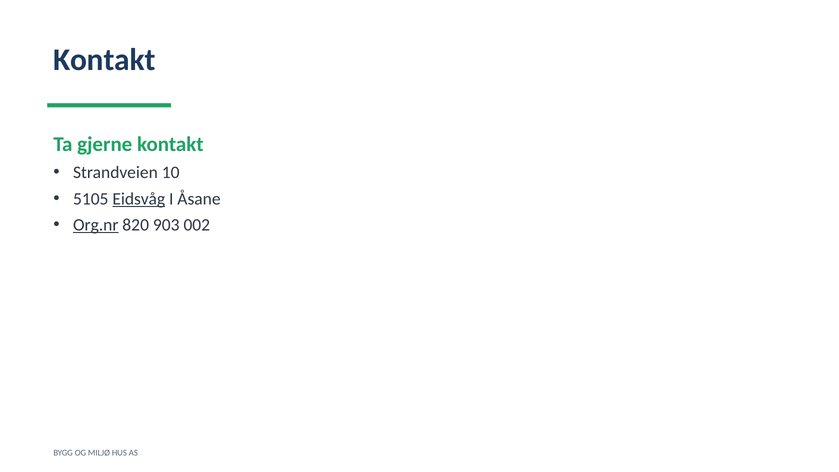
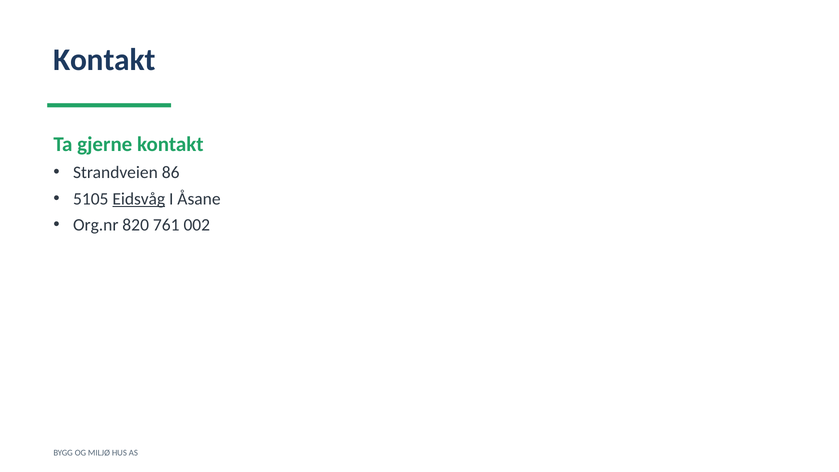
10: 10 -> 86 (171, 173)
Org.nr underline: present -> none (96, 225)
903: 903 -> 761 (166, 225)
